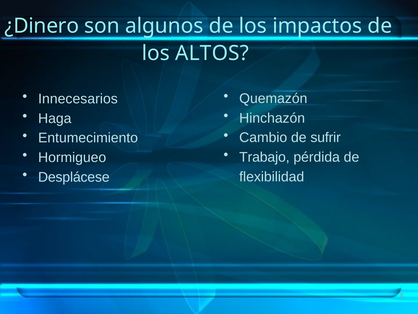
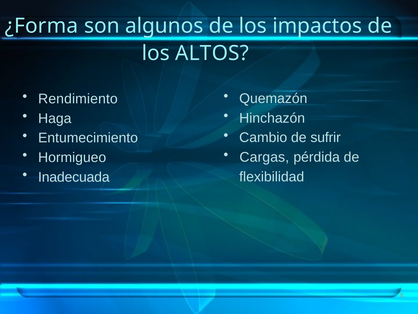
¿Dinero: ¿Dinero -> ¿Forma (42, 26)
Innecesarios: Innecesarios -> Rendimiento (78, 99)
Trabajo: Trabajo -> Cargas (264, 157)
Desplácese: Desplácese -> Inadecuada (74, 177)
